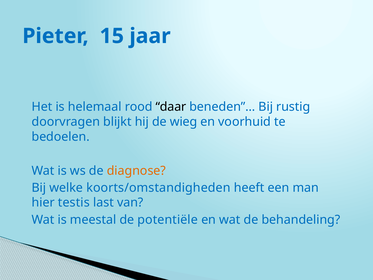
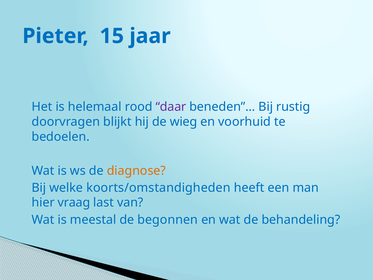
daar colour: black -> purple (171, 107)
testis: testis -> vraag (74, 202)
potentiële: potentiële -> begonnen (168, 219)
